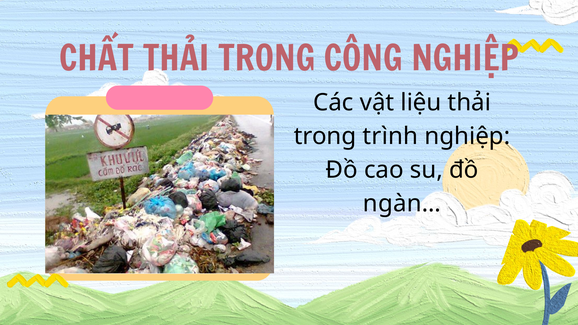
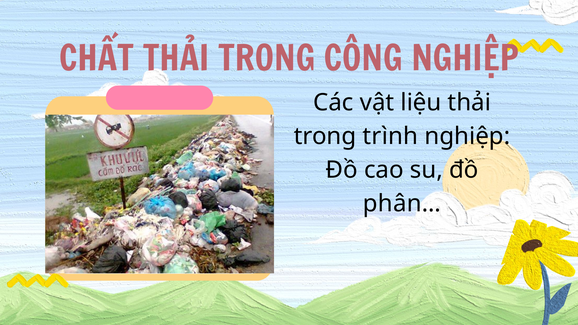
ngàn…: ngàn… -> phân… (402, 204)
